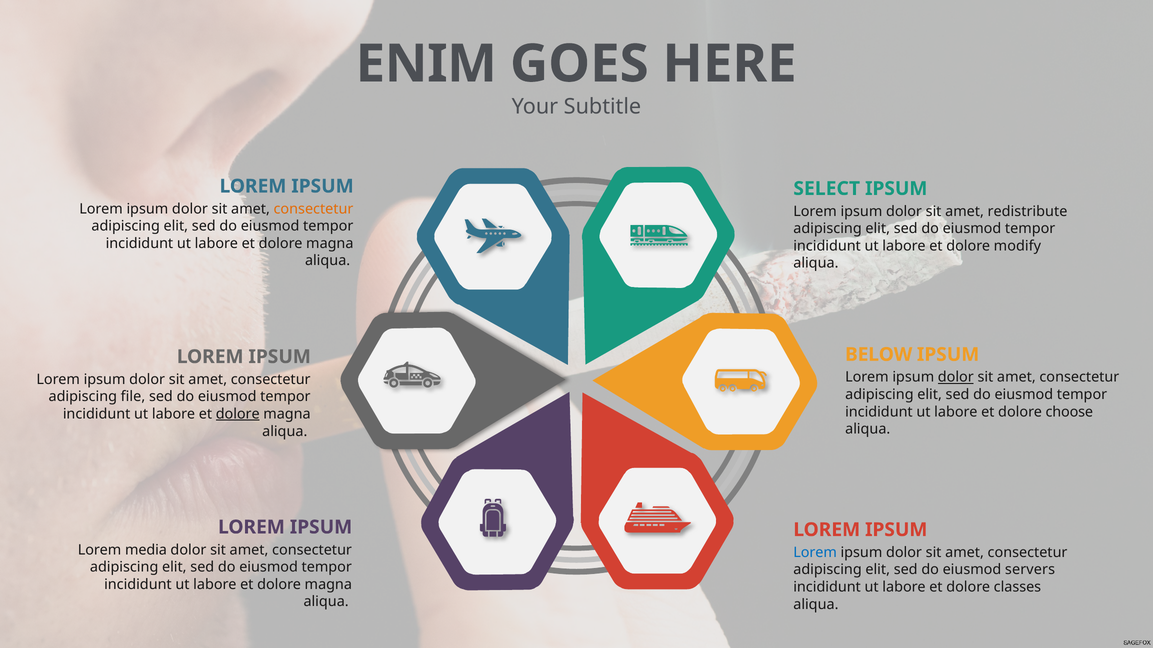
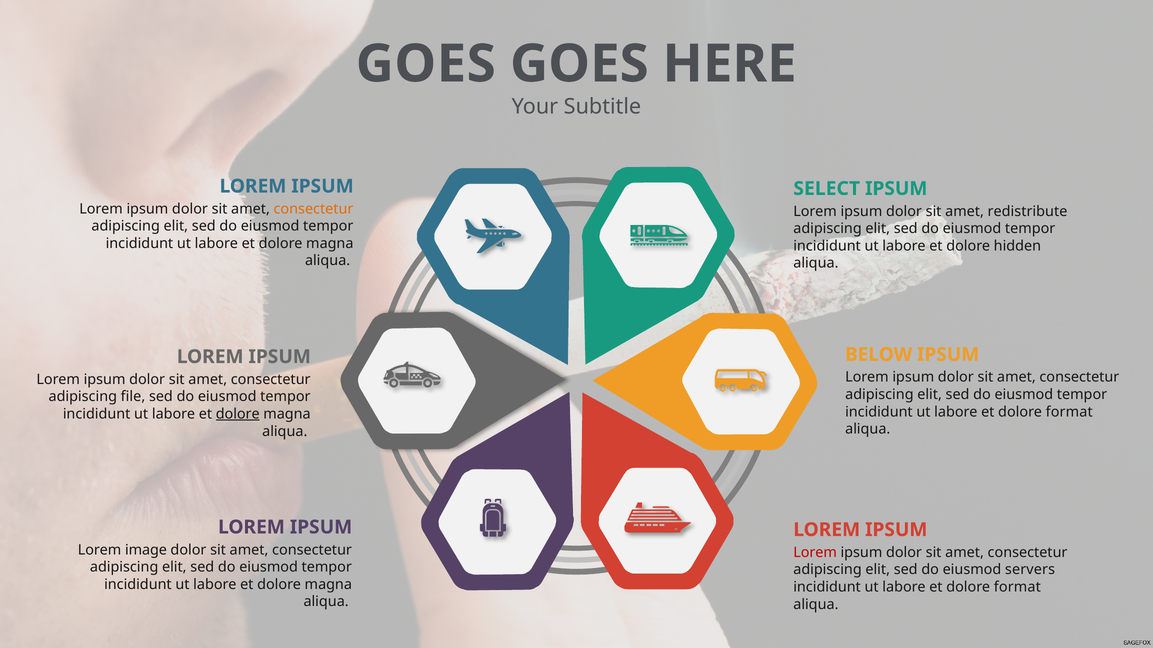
ENIM: ENIM -> GOES (426, 64)
modify: modify -> hidden (1017, 246)
dolor underline: present -> none (956, 378)
choose: choose -> format (1069, 412)
media: media -> image (146, 550)
Lorem colour: blue -> red (815, 553)
classes: classes -> format (1017, 587)
